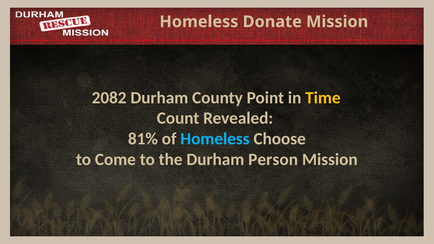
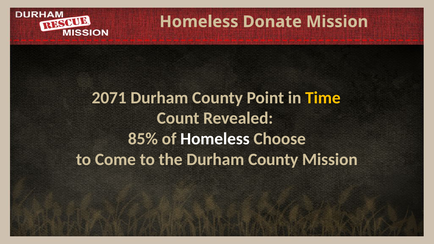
2082: 2082 -> 2071 (109, 98)
81%: 81% -> 85% (143, 139)
Homeless colour: light blue -> white (215, 139)
the Durham Person: Person -> County (273, 160)
